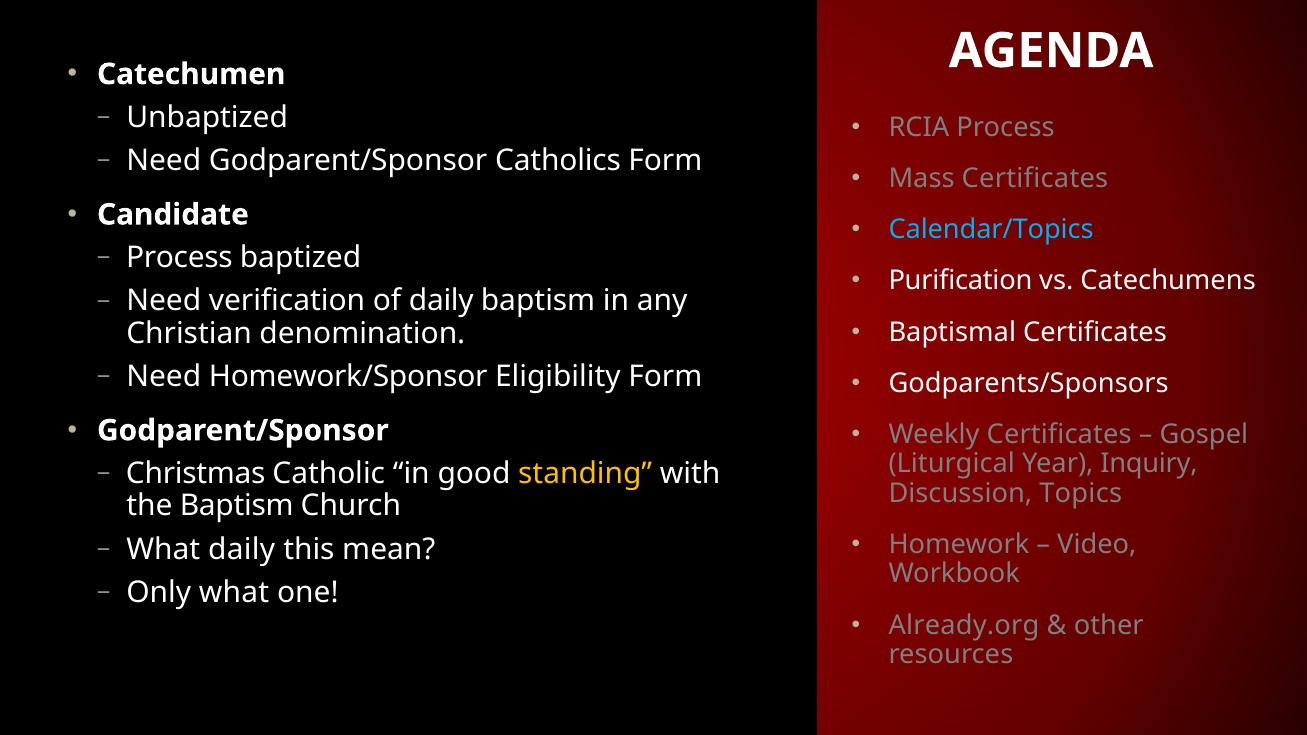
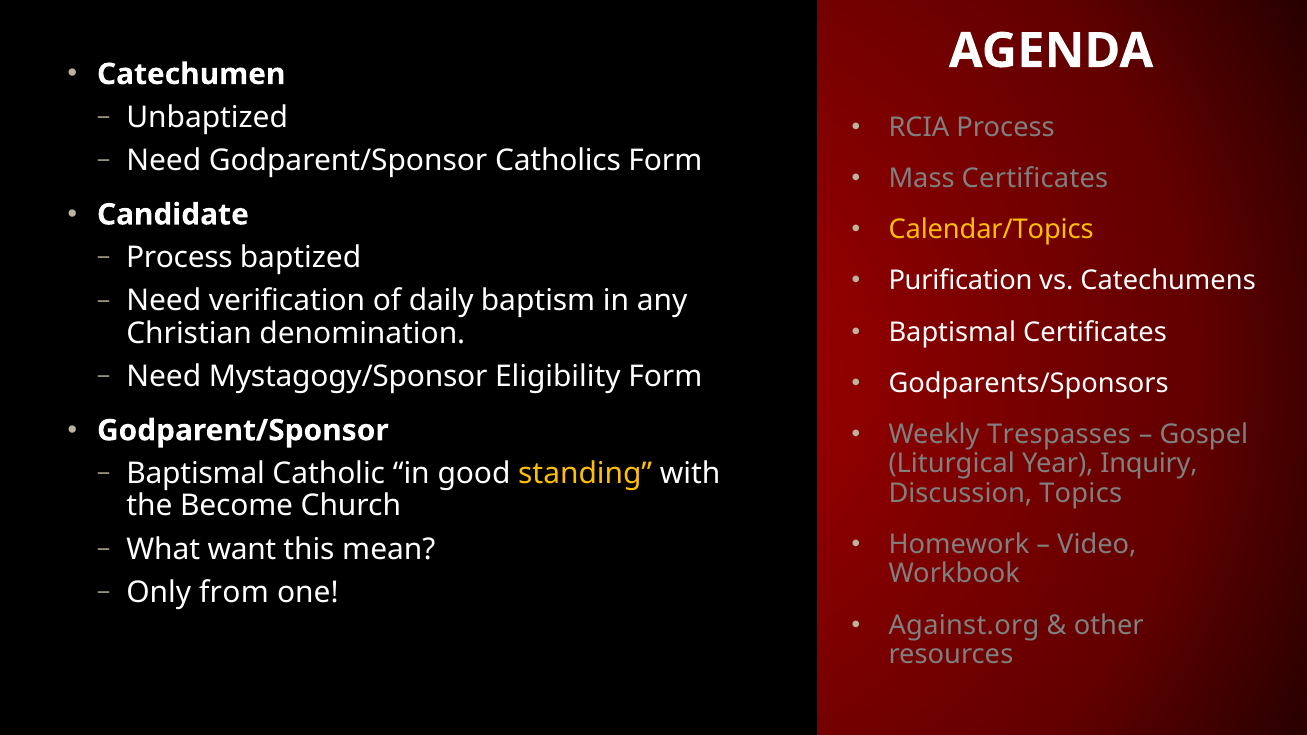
Calendar/Topics colour: light blue -> yellow (991, 230)
Homework/Sponsor: Homework/Sponsor -> Mystagogy/Sponsor (348, 377)
Weekly Certificates: Certificates -> Trespasses (1059, 435)
Christmas: Christmas -> Baptismal (196, 474)
the Baptism: Baptism -> Become (237, 506)
What daily: daily -> want (242, 549)
Only what: what -> from (234, 593)
Already.org: Already.org -> Against.org (964, 626)
